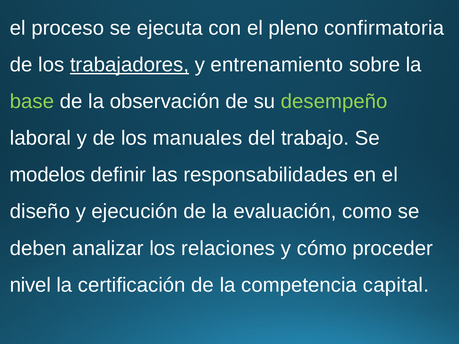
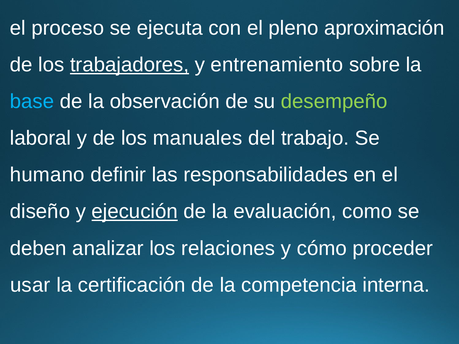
confirmatoria: confirmatoria -> aproximación (384, 28)
base colour: light green -> light blue (32, 102)
modelos: modelos -> humano (47, 175)
ejecución underline: none -> present (135, 212)
nivel: nivel -> usar (30, 285)
capital: capital -> interna (396, 285)
